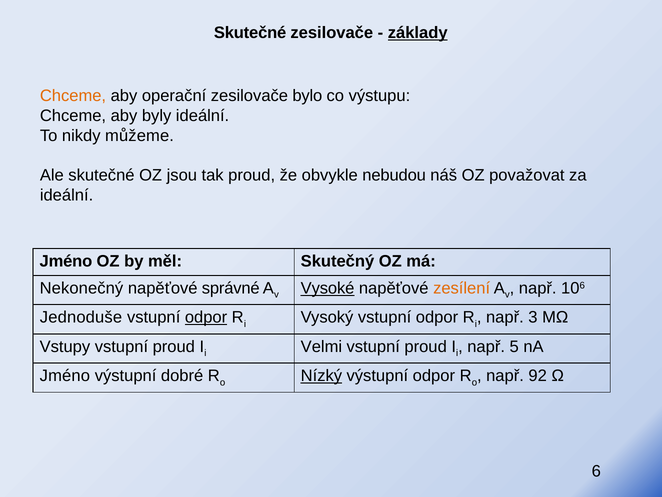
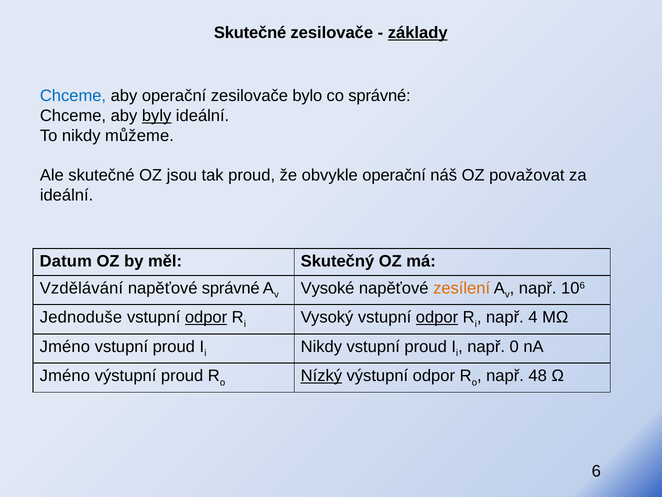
Chceme colour: orange -> blue (73, 96)
co výstupu: výstupu -> správné (380, 96)
byly underline: none -> present (157, 116)
obvykle nebudou: nebudou -> operační (394, 175)
Jméno: Jméno -> Datum (66, 261)
Nekonečný: Nekonečný -> Vzdělávání (81, 288)
Vysoké underline: present -> none (328, 288)
odpor underline: none -> present (437, 317)
3: 3 -> 4 (533, 317)
Vstupy: Vstupy -> Jméno (65, 346)
Velmi: Velmi -> Nikdy (321, 346)
5: 5 -> 0 (514, 346)
výstupní dobré: dobré -> proud (182, 376)
92: 92 -> 48 (538, 376)
